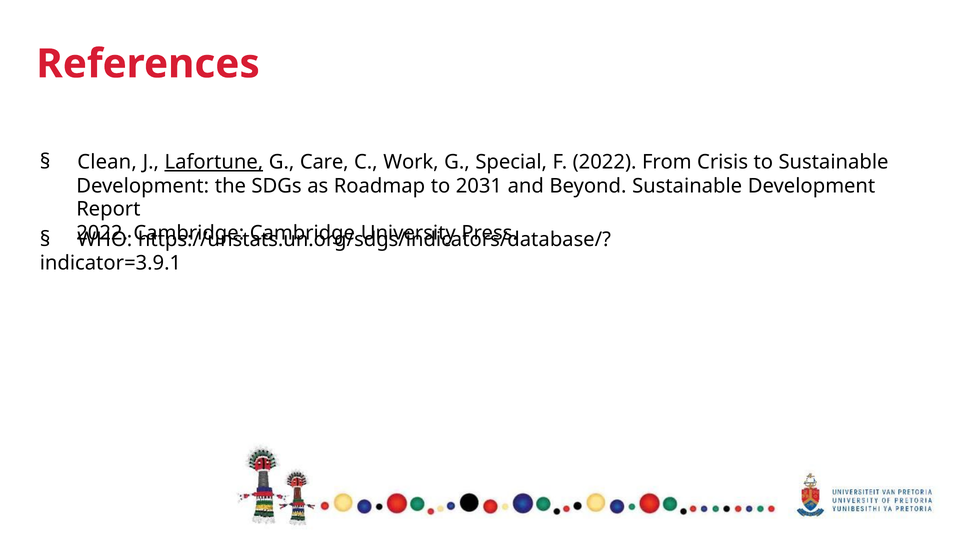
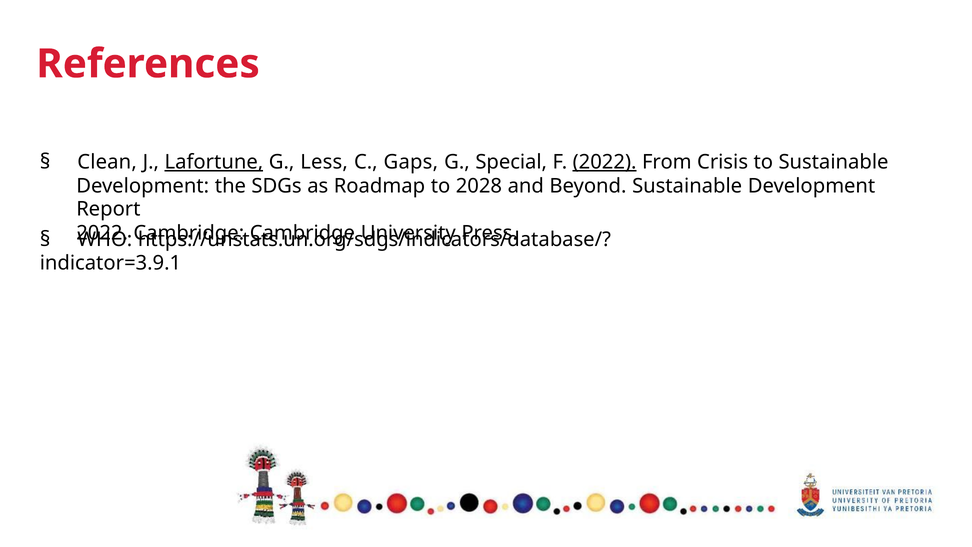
Care: Care -> Less (324, 162)
Work: Work -> Gaps (411, 162)
2022 underline: none -> present (605, 162)
2031: 2031 -> 2028 (479, 186)
